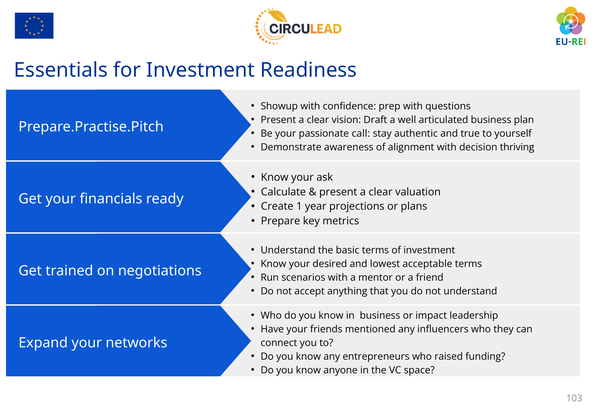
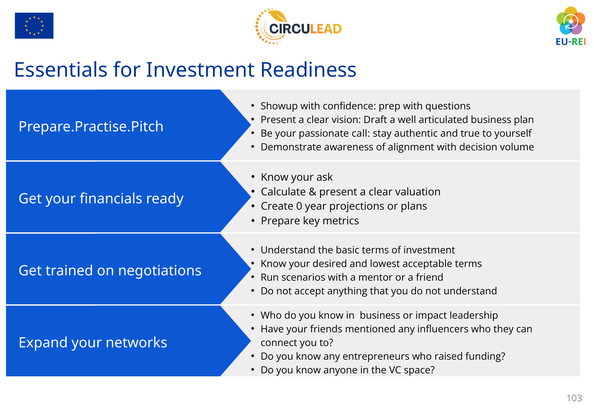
thriving: thriving -> volume (517, 147)
1: 1 -> 0 (299, 207)
